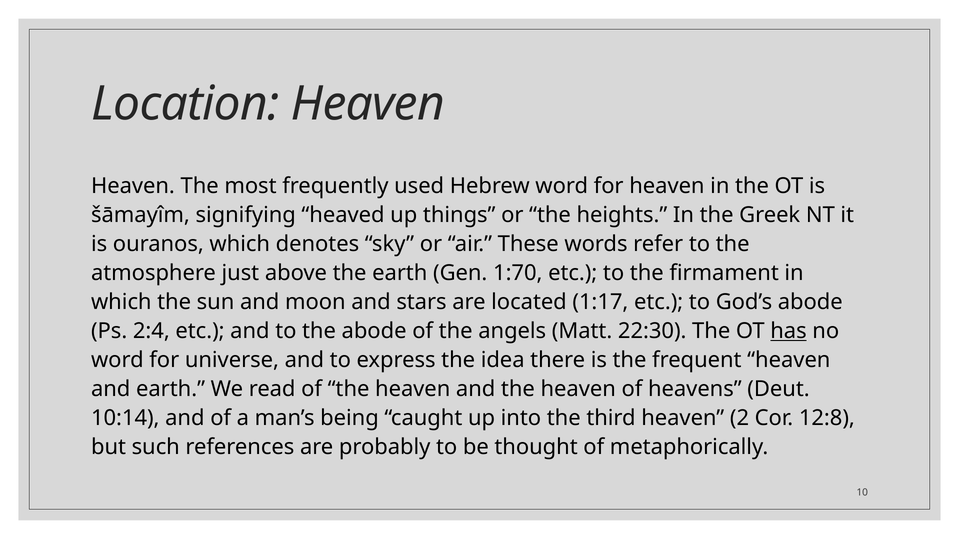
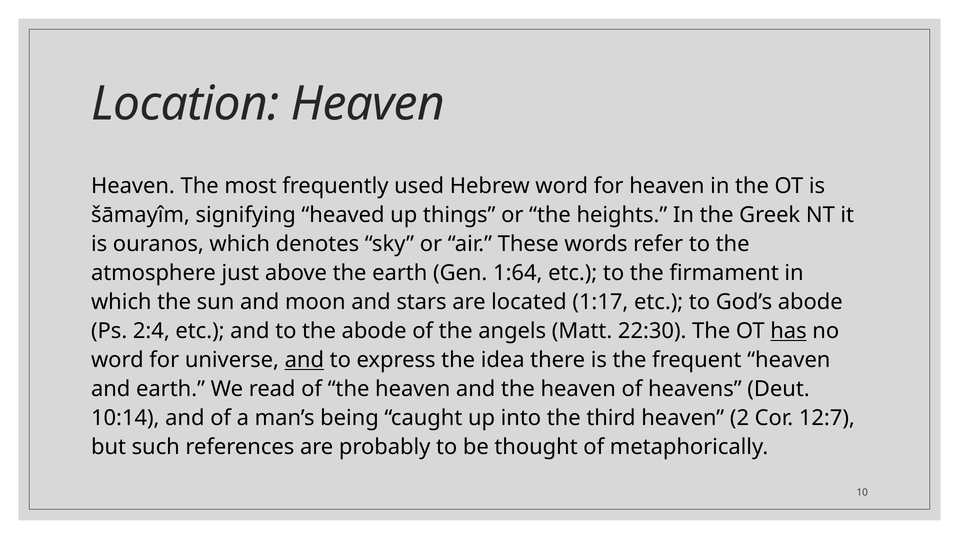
1:70: 1:70 -> 1:64 (518, 273)
and underline: none -> present (304, 360)
12:8: 12:8 -> 12:7 (827, 418)
